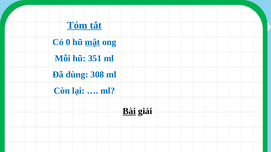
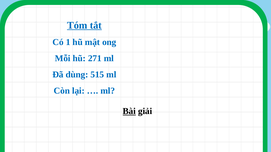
0: 0 -> 1 (68, 42)
mật underline: present -> none (92, 42)
351: 351 -> 271 (95, 58)
308: 308 -> 515 (97, 75)
